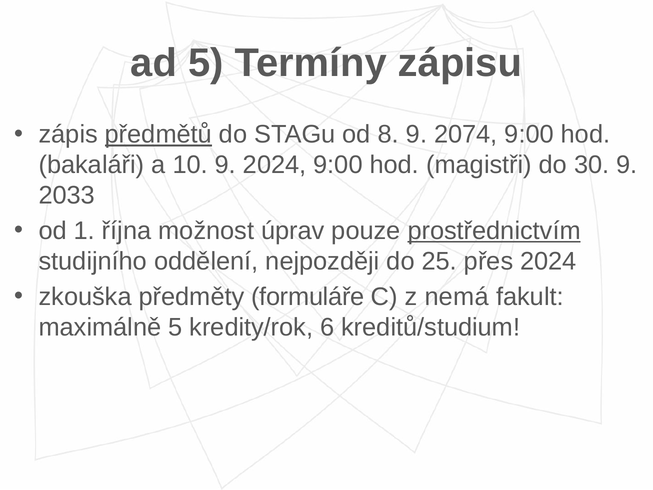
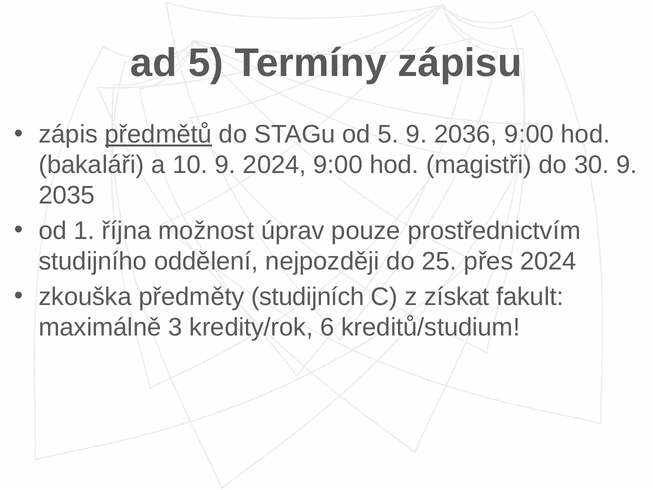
od 8: 8 -> 5 (388, 135)
2074: 2074 -> 2036 (466, 135)
2033: 2033 -> 2035 (67, 195)
prostřednictvím underline: present -> none (494, 231)
formuláře: formuláře -> studijních (308, 297)
nemá: nemá -> získat (457, 297)
maximálně 5: 5 -> 3 (175, 327)
